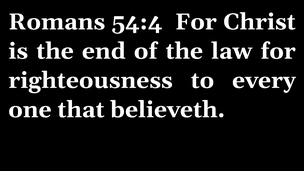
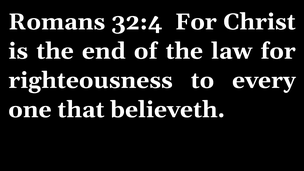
54:4: 54:4 -> 32:4 (137, 22)
